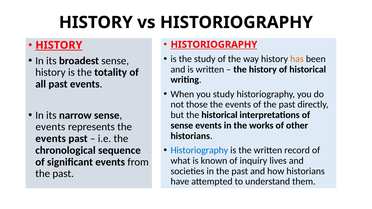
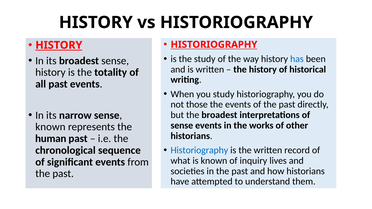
has colour: orange -> blue (297, 59)
the historical: historical -> broadest (219, 115)
events: events -> known (50, 127)
events: events -> human (51, 139)
